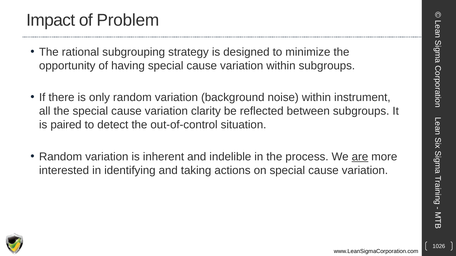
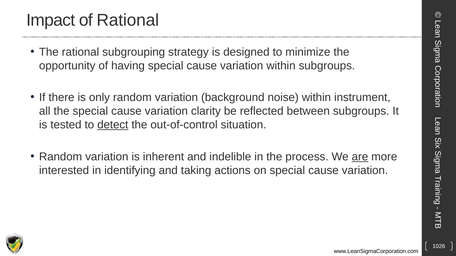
of Problem: Problem -> Rational (128, 20)
paired: paired -> tested (66, 125)
detect underline: none -> present (113, 125)
